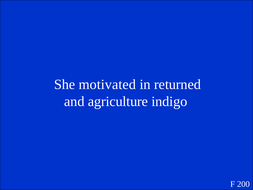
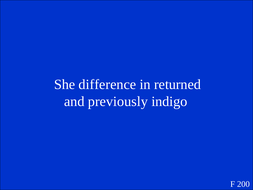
motivated: motivated -> difference (107, 84)
agriculture: agriculture -> previously (118, 101)
